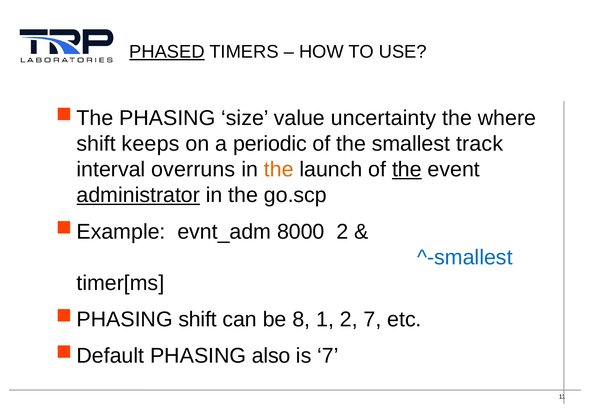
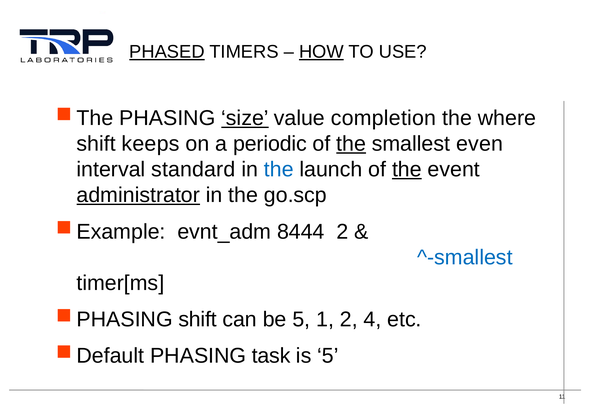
HOW underline: none -> present (321, 52)
size underline: none -> present (245, 118)
uncertainty: uncertainty -> completion (383, 118)
the underline: none -> present (351, 144)
track: track -> even (480, 144)
overruns: overruns -> standard (193, 169)
the colour: orange -> blue (279, 169)
8000: 8000 -> 8444 (301, 231)
be 8: 8 -> 5 (301, 319)
2 7: 7 -> 4 (372, 319)
also: also -> task (271, 356)
is 7: 7 -> 5 (328, 356)
